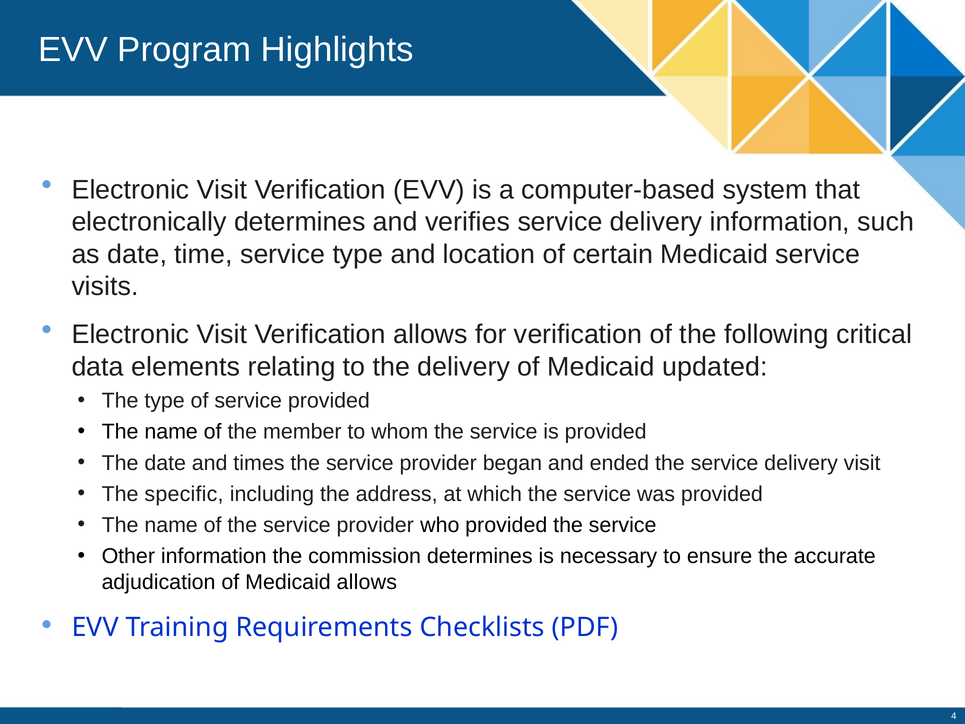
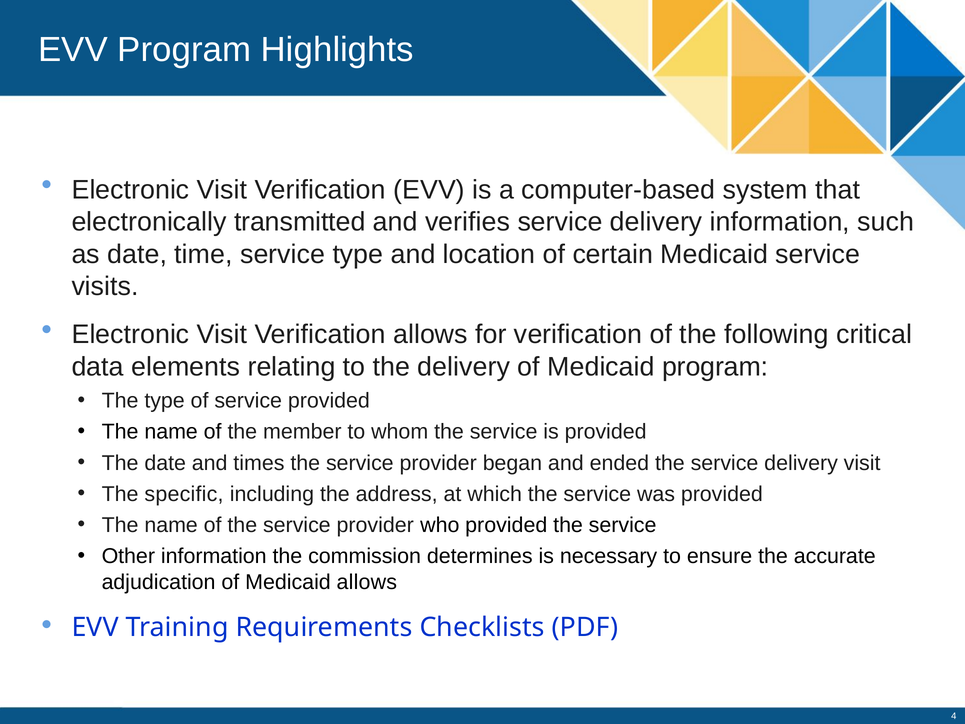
electronically determines: determines -> transmitted (300, 222)
Medicaid updated: updated -> program (715, 367)
